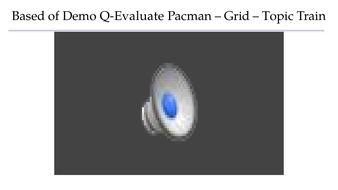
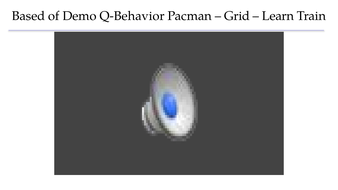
Q-Evaluate: Q-Evaluate -> Q-Behavior (132, 16)
Topic: Topic -> Learn (278, 16)
